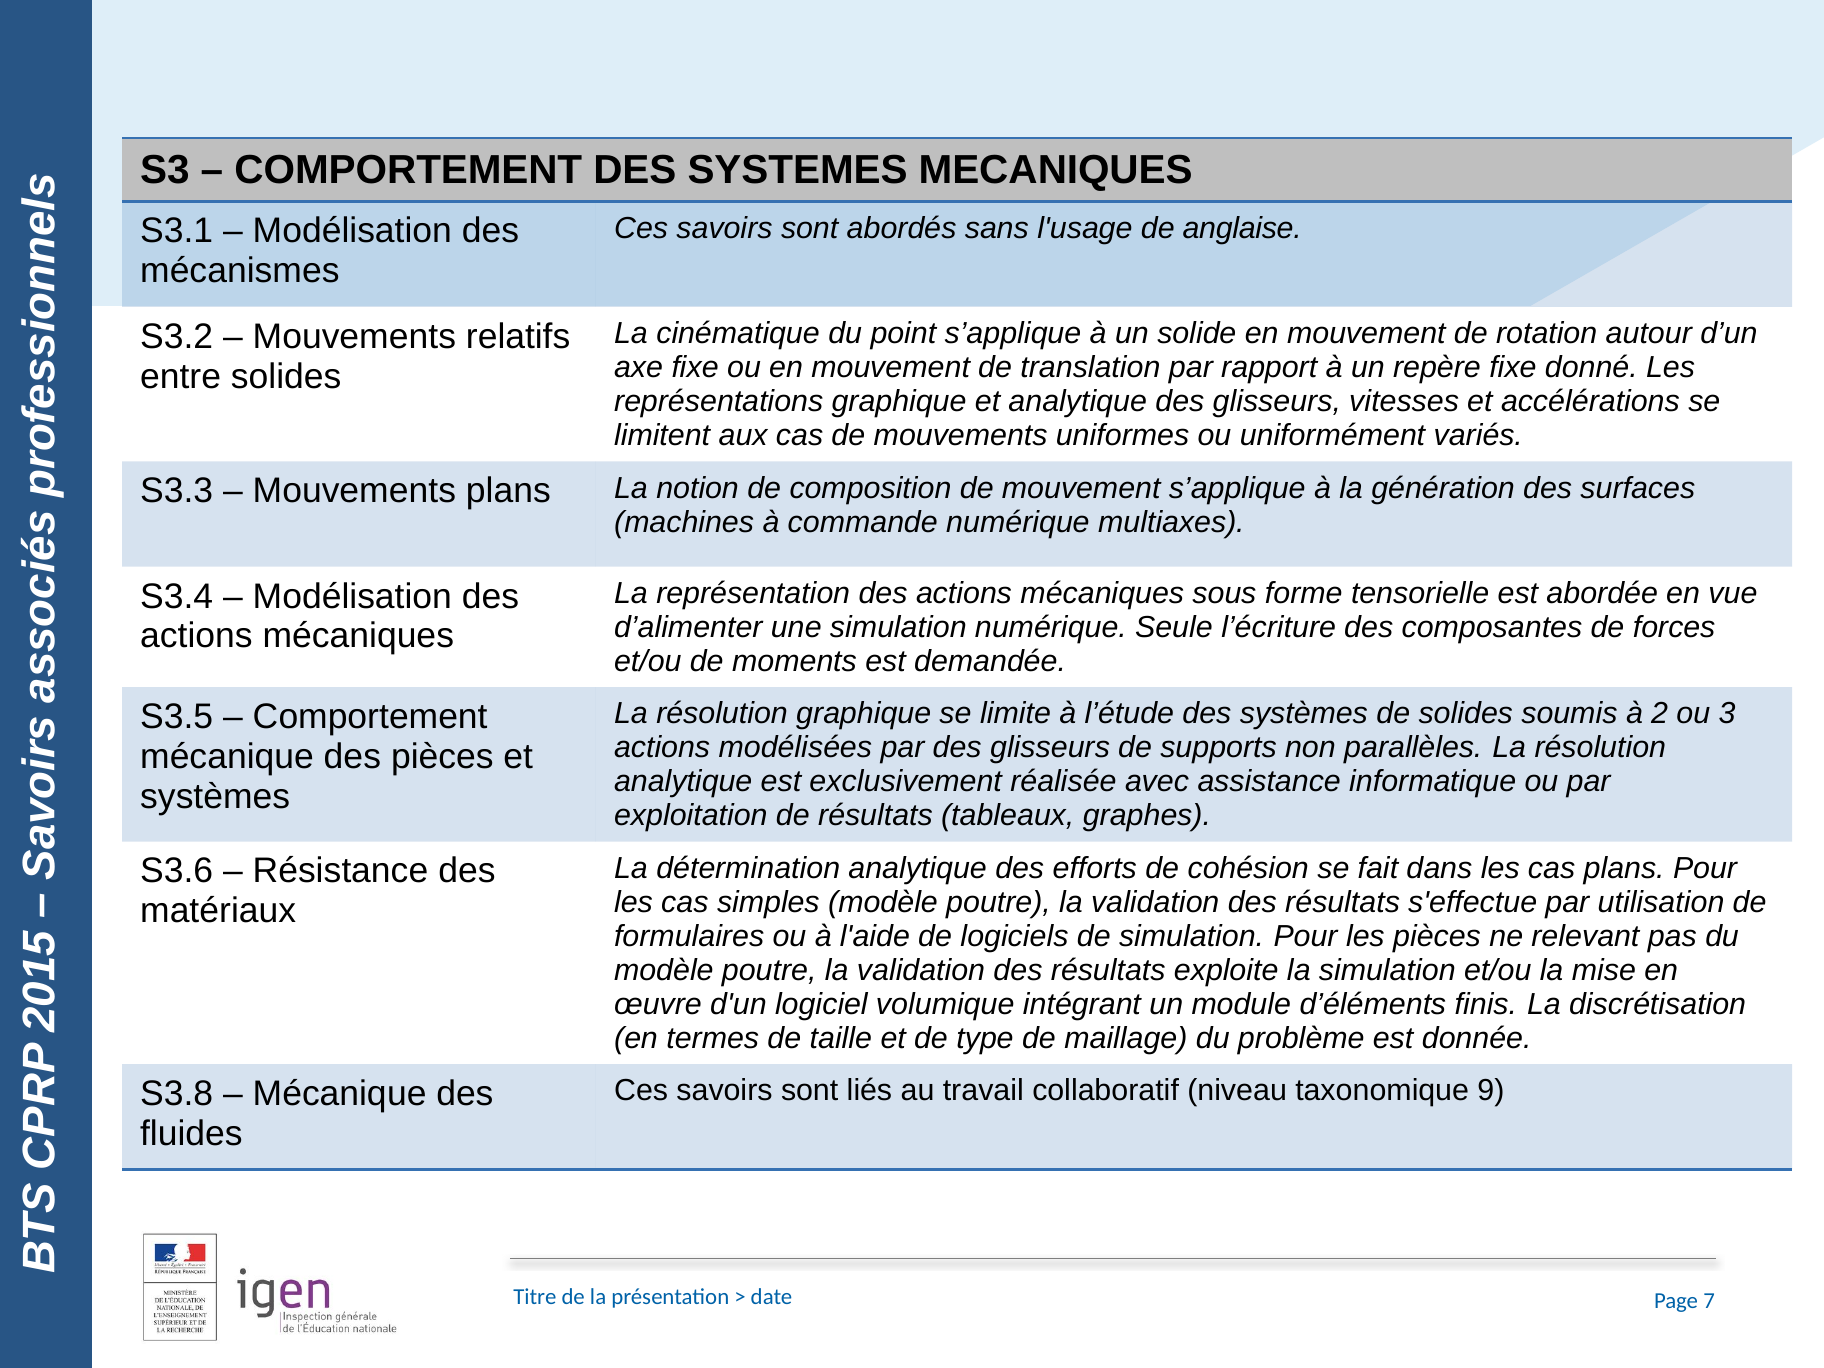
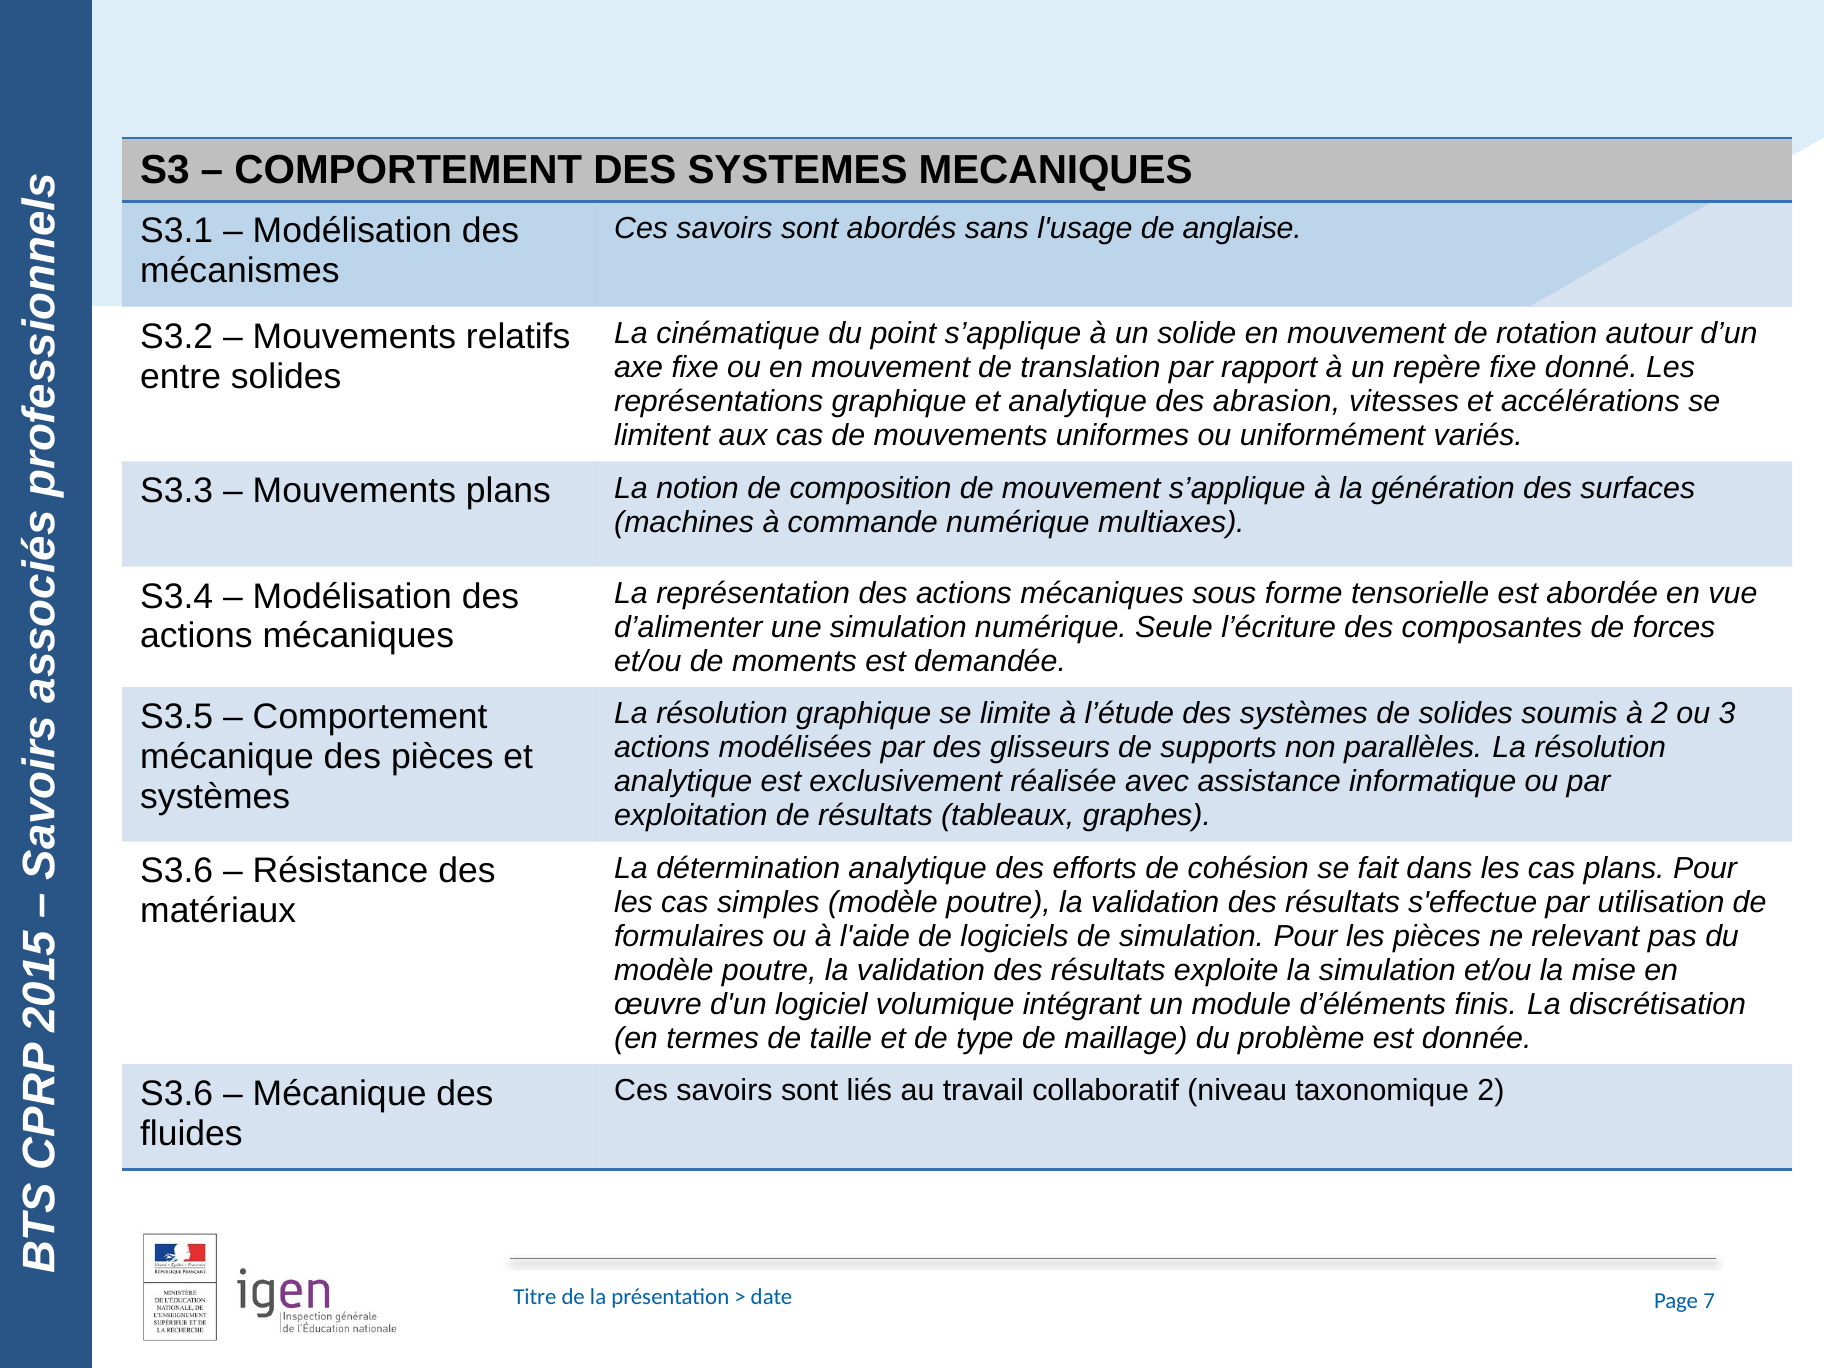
analytique des glisseurs: glisseurs -> abrasion (1277, 402)
taxonomique 9: 9 -> 2 (1491, 1091)
S3.8: S3.8 -> S3.6 (177, 1094)
